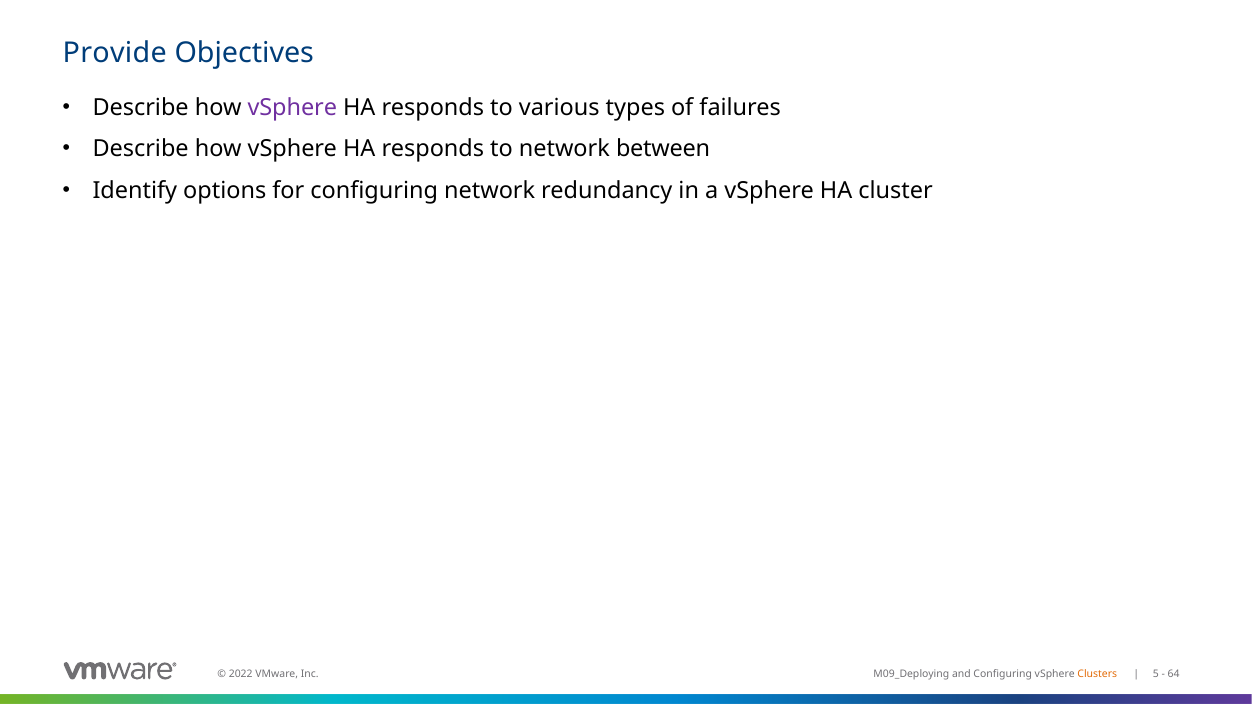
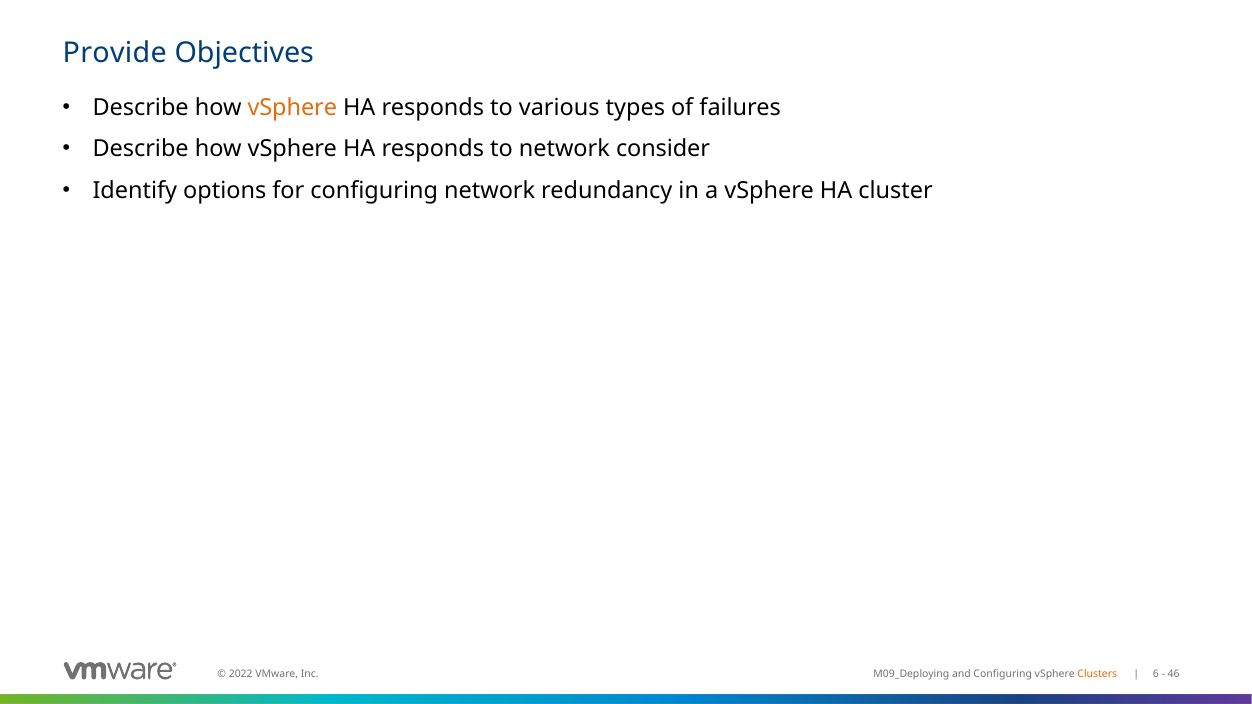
vSphere colour: purple -> orange (292, 108)
between: between -> consider (663, 149)
5: 5 -> 6 (1156, 674)
64: 64 -> 46 (1174, 674)
